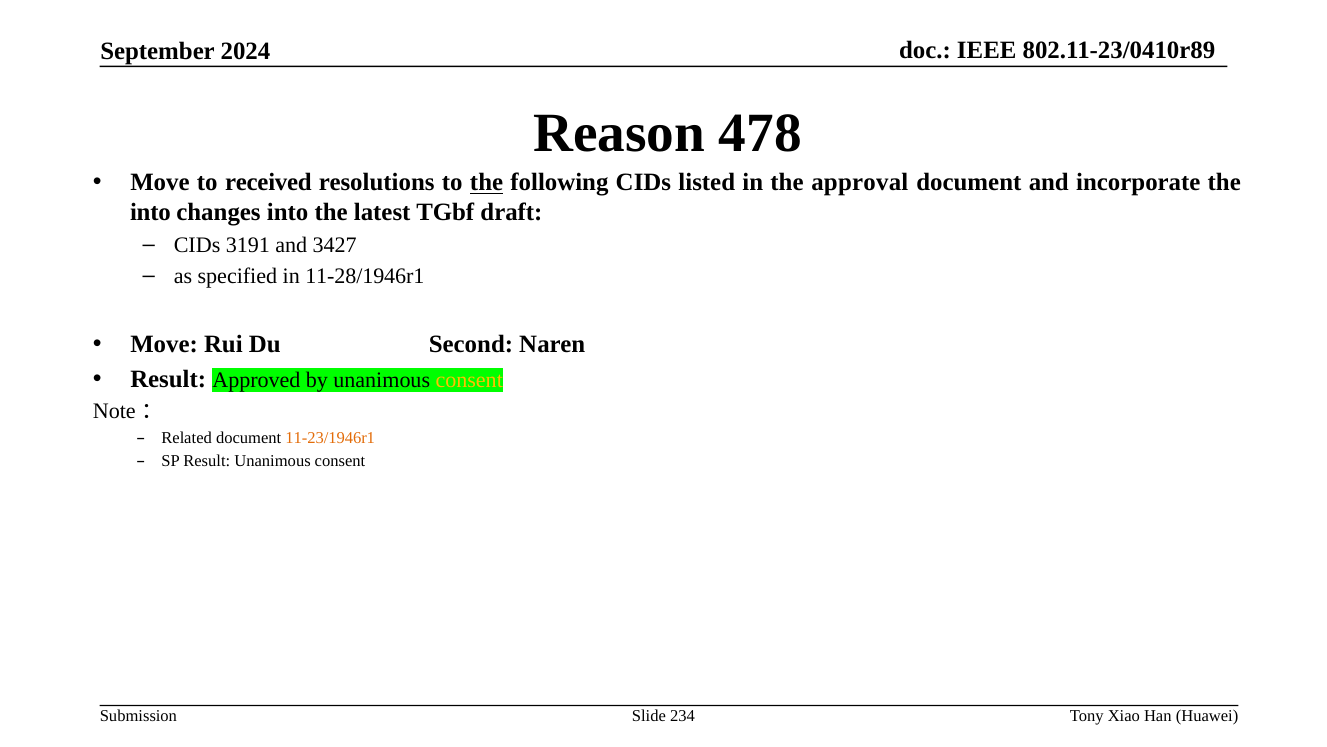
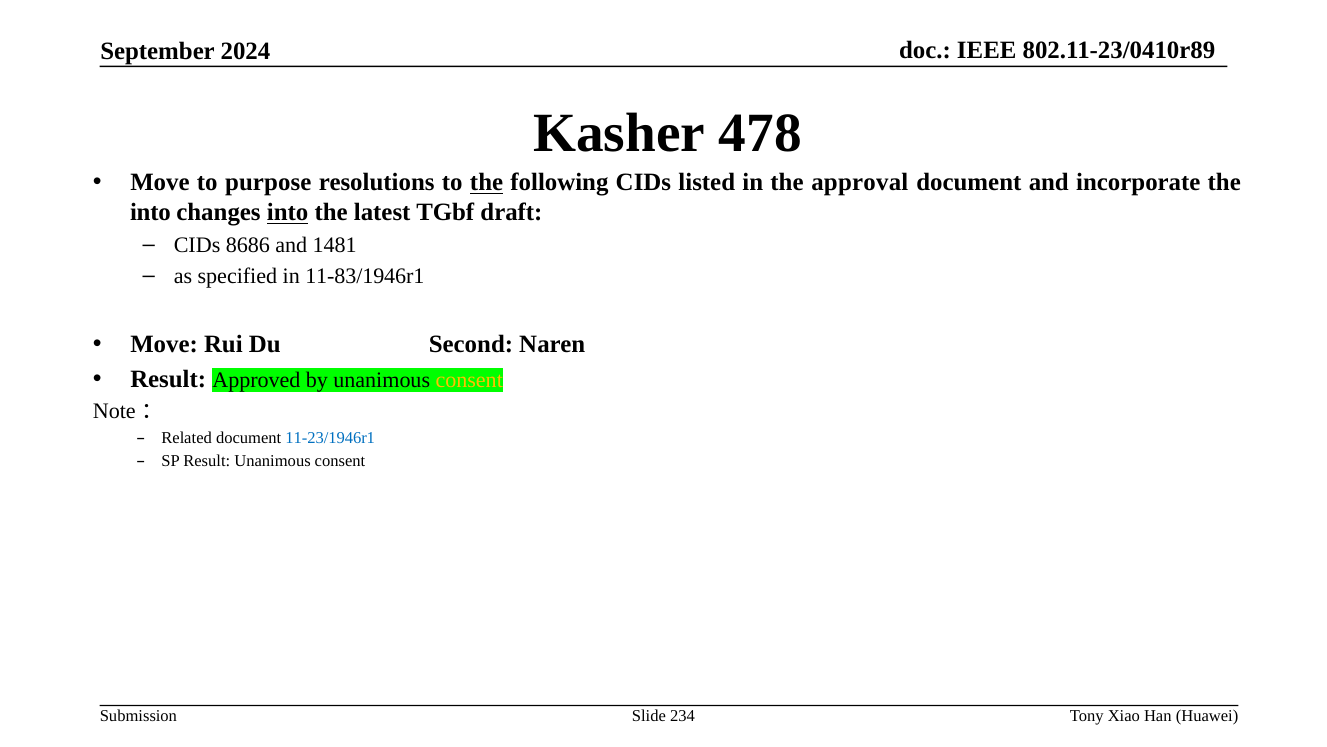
Reason: Reason -> Kasher (619, 133)
received: received -> purpose (268, 183)
into underline: none -> present (288, 212)
3191: 3191 -> 8686 (248, 245)
3427: 3427 -> 1481 (335, 245)
11-28/1946r1: 11-28/1946r1 -> 11-83/1946r1 (365, 276)
11-23/1946r1 colour: orange -> blue (330, 437)
